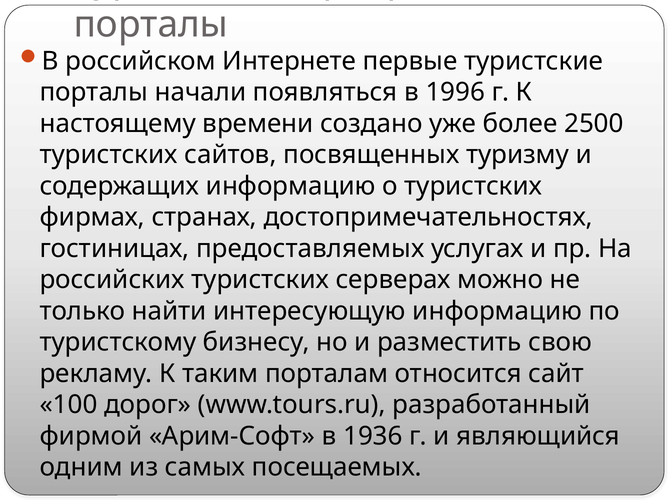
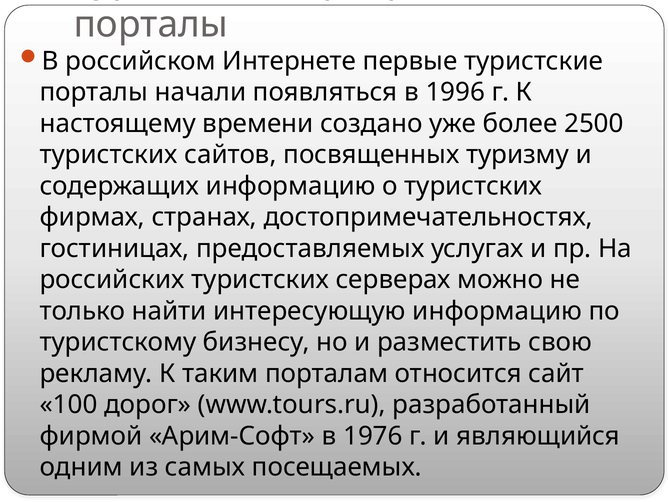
1936: 1936 -> 1976 (373, 436)
